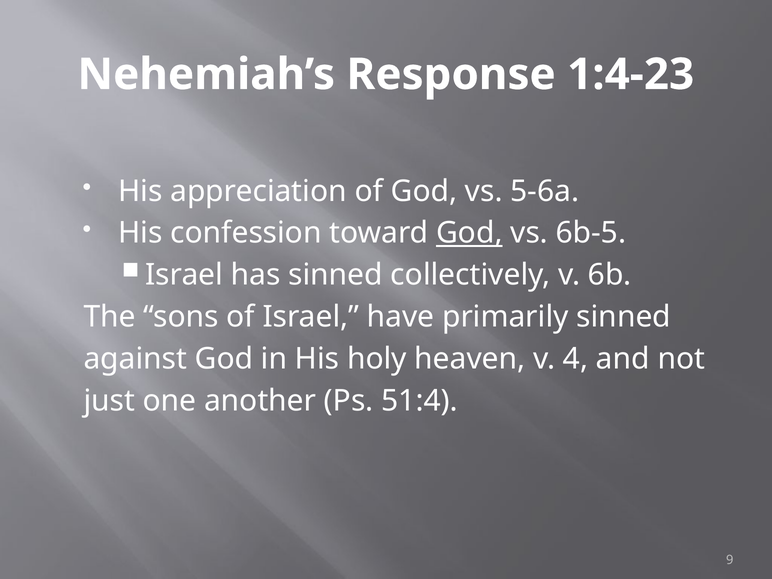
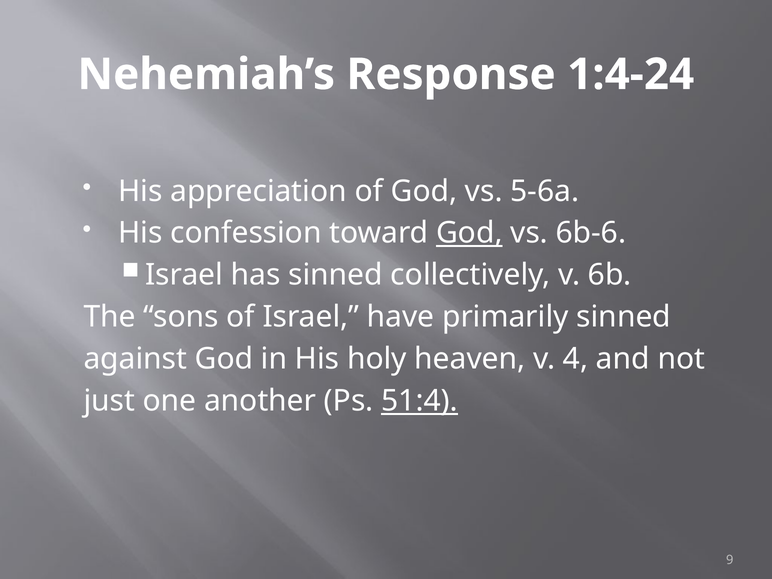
1:4-23: 1:4-23 -> 1:4-24 (631, 75)
6b-5: 6b-5 -> 6b-6 (591, 233)
51:4 underline: none -> present (419, 401)
